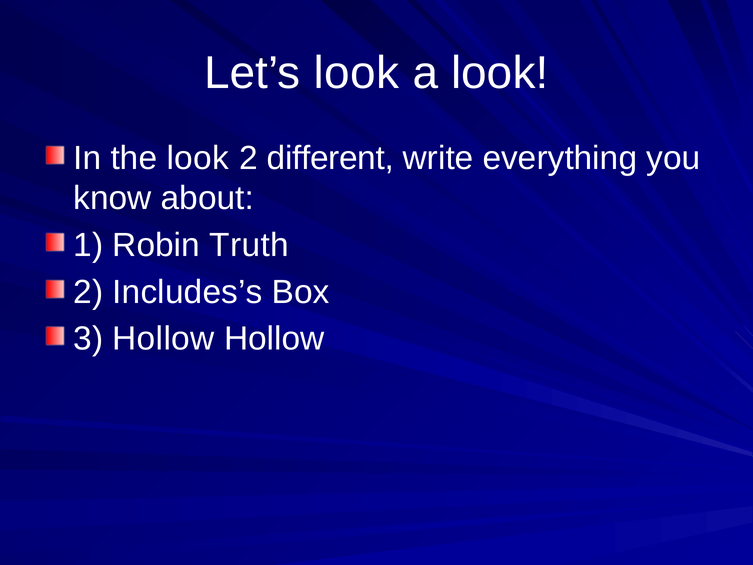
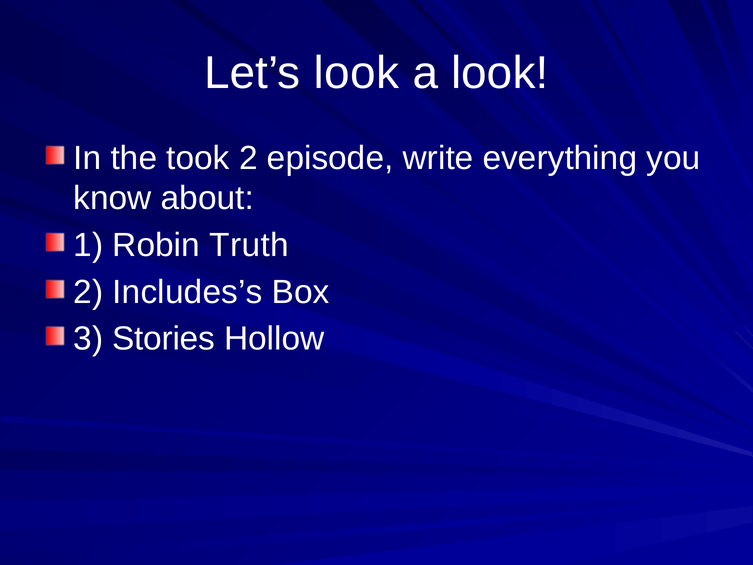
the look: look -> took (198, 158)
different: different -> episode (330, 158)
3 Hollow: Hollow -> Stories (164, 339)
